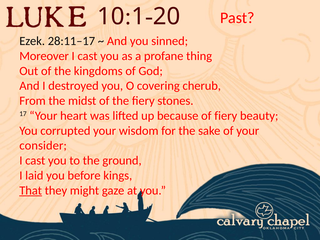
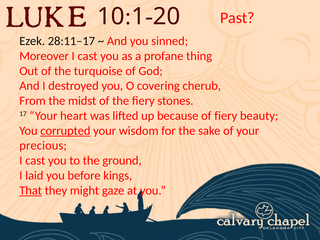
kingdoms: kingdoms -> turquoise (98, 71)
corrupted underline: none -> present (65, 131)
consider: consider -> precious (43, 146)
